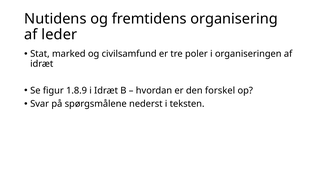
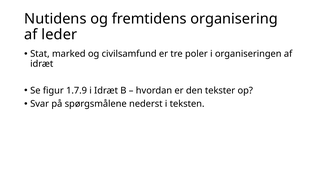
1.8.9: 1.8.9 -> 1.7.9 (77, 90)
forskel: forskel -> tekster (220, 90)
